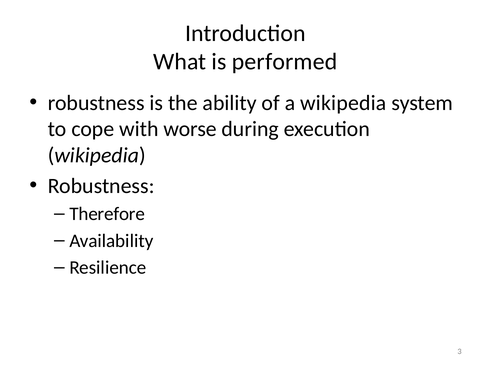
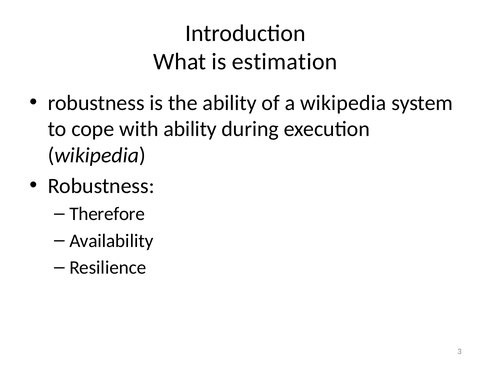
performed: performed -> estimation (285, 62)
with worse: worse -> ability (190, 129)
